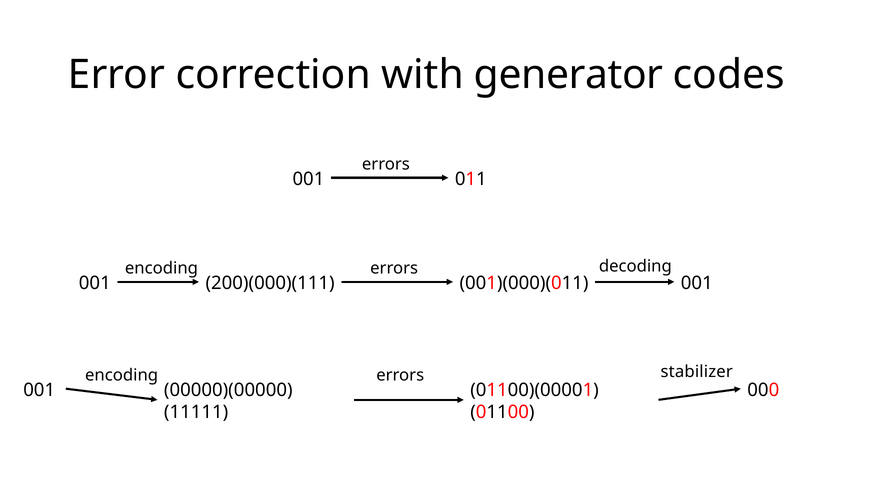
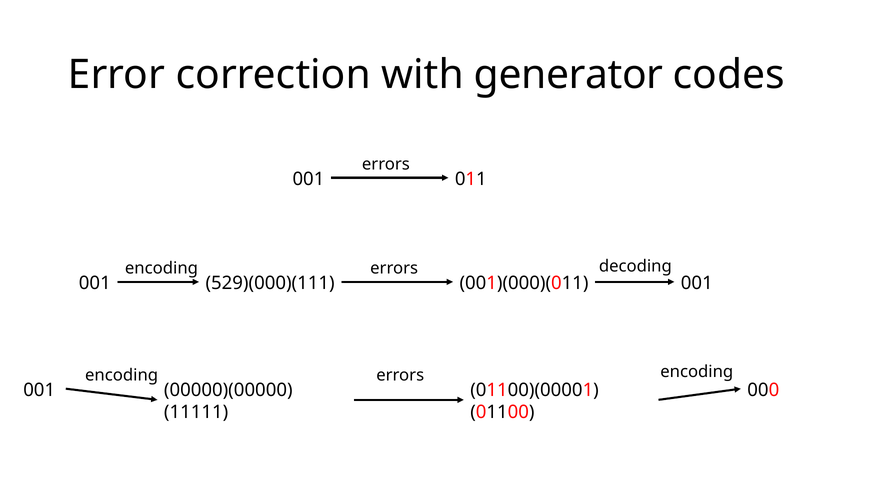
200)(000)(111: 200)(000)(111 -> 529)(000)(111 (270, 283)
stabilizer: stabilizer -> encoding (697, 372)
